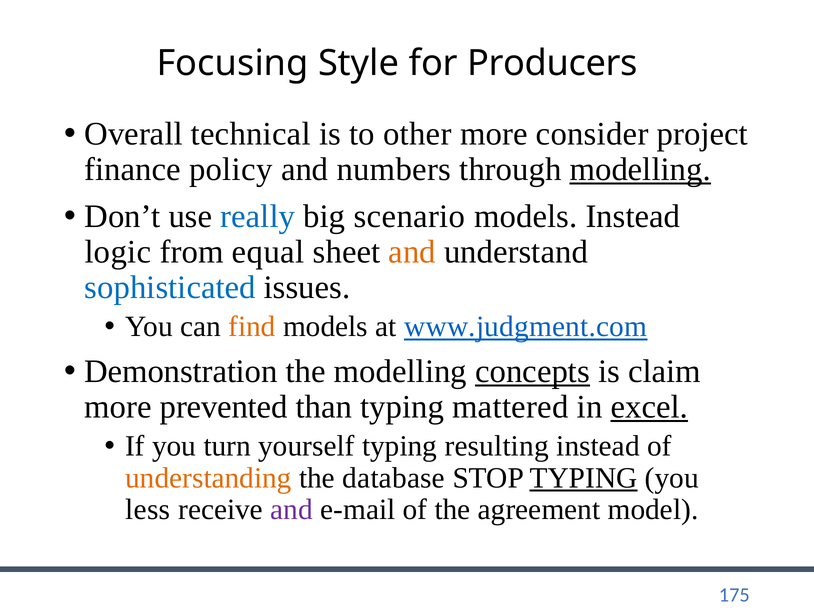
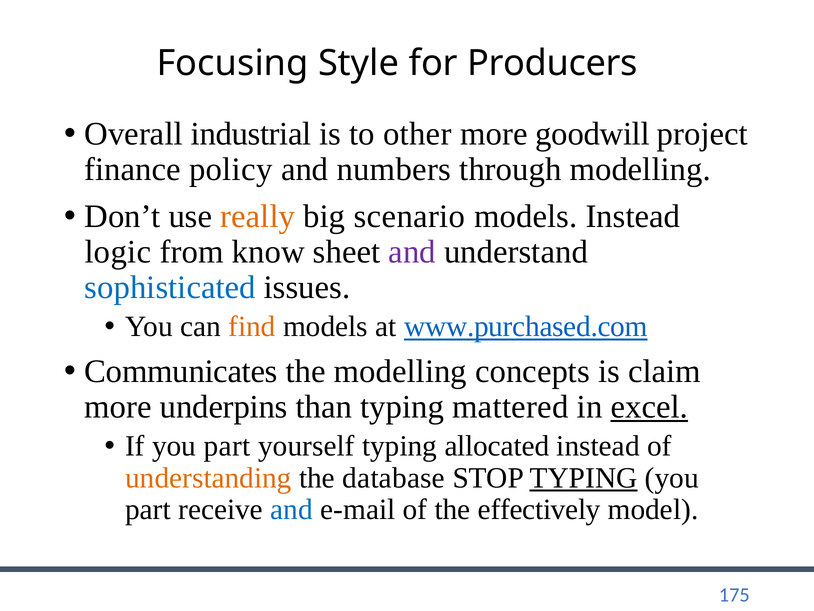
technical: technical -> industrial (251, 134)
consider: consider -> goodwill (593, 134)
modelling underline: present -> none (640, 169)
really colour: blue -> orange (258, 216)
equal: equal -> know (268, 252)
and colour: orange -> purple (412, 252)
www.judgment.com: www.judgment.com -> www.purchased.com (526, 326)
Demonstration: Demonstration -> Communicates (181, 371)
concepts underline: present -> none (532, 371)
prevented: prevented -> underpins (224, 407)
If you turn: turn -> part (227, 446)
resulting: resulting -> allocated (497, 446)
less: less -> part (148, 509)
and colour: purple -> blue (292, 509)
agreement: agreement -> effectively (539, 509)
